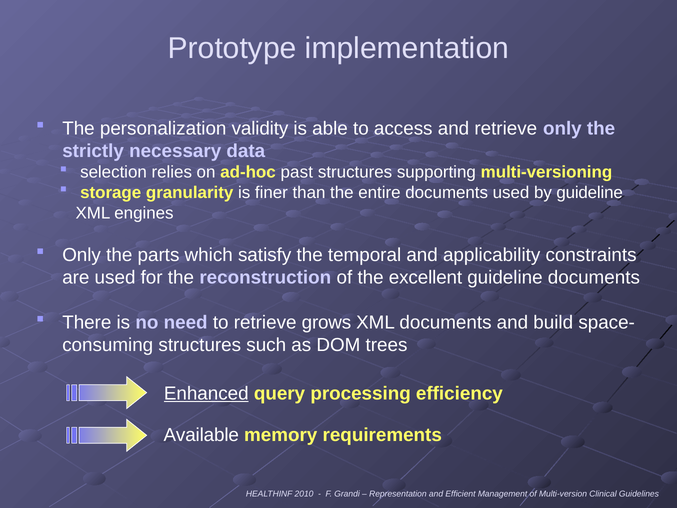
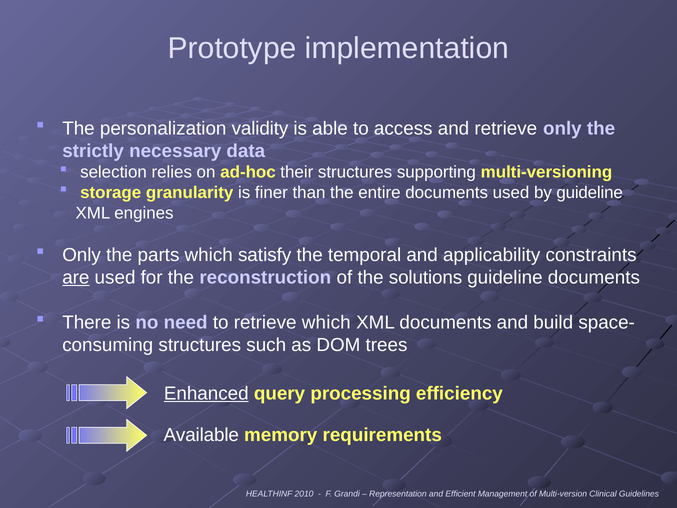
past: past -> their (297, 172)
are underline: none -> present (76, 277)
excellent: excellent -> solutions (426, 277)
retrieve grows: grows -> which (326, 322)
